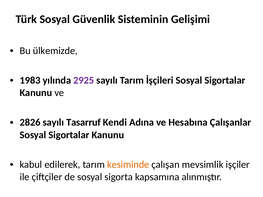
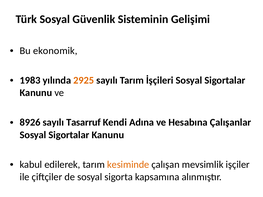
ülkemizde: ülkemizde -> ekonomik (55, 51)
2925 colour: purple -> orange (84, 80)
2826: 2826 -> 8926 (30, 123)
